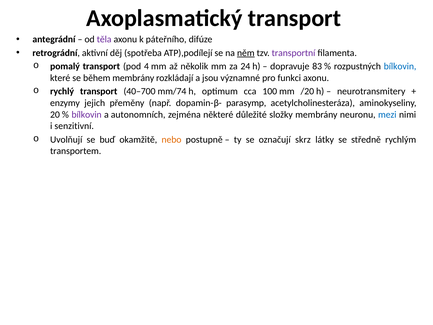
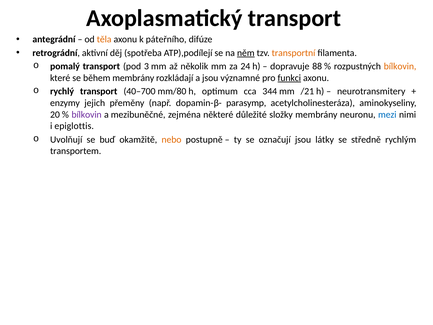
těla colour: purple -> orange (104, 39)
transportní colour: purple -> orange (294, 53)
4: 4 -> 3 (146, 66)
83: 83 -> 88 (317, 66)
bílkovin colour: blue -> orange (400, 66)
funkci underline: none -> present (289, 78)
mm/74: mm/74 -> mm/80 (172, 91)
100: 100 -> 344 (270, 91)
/20: /20 -> /21 (307, 91)
autonomních: autonomních -> mezibuněčné (138, 114)
senzitivní: senzitivní -> epiglottis (74, 126)
označují skrz: skrz -> jsou (303, 139)
